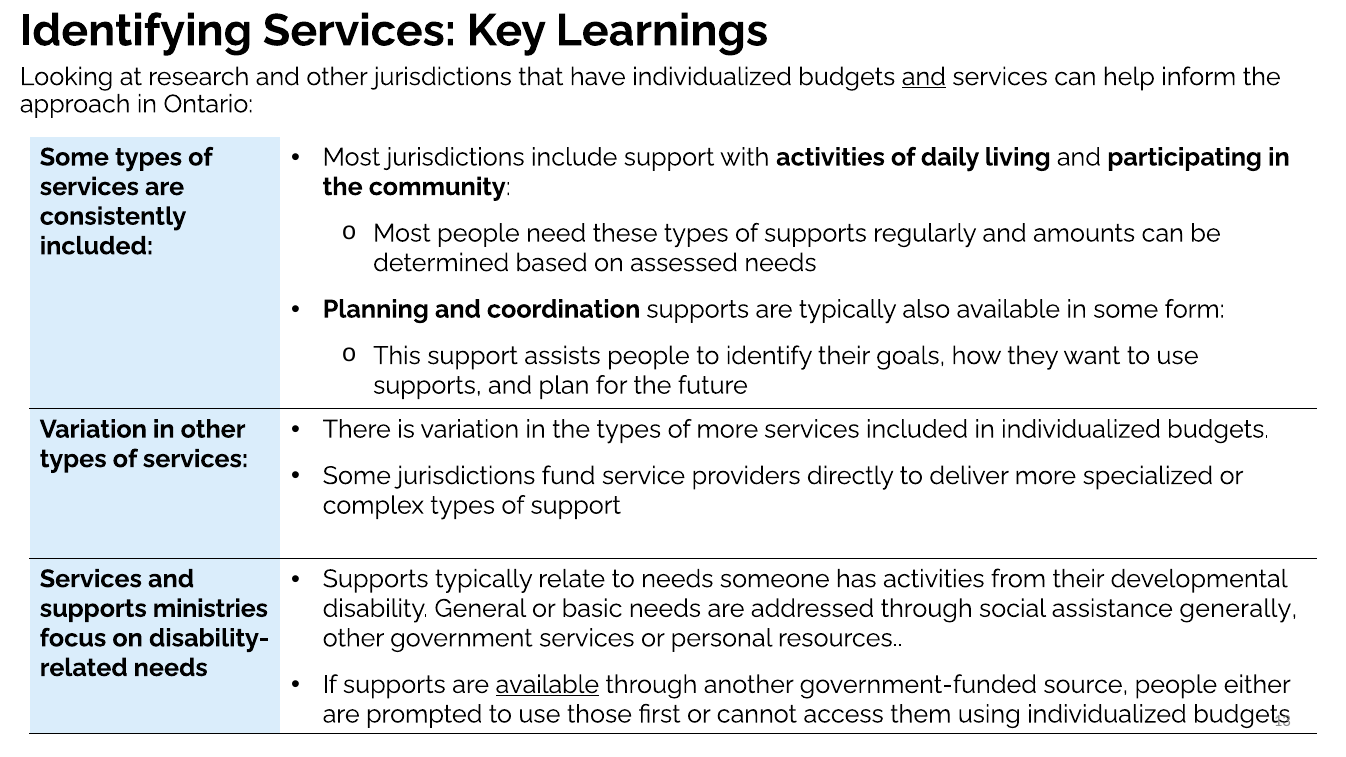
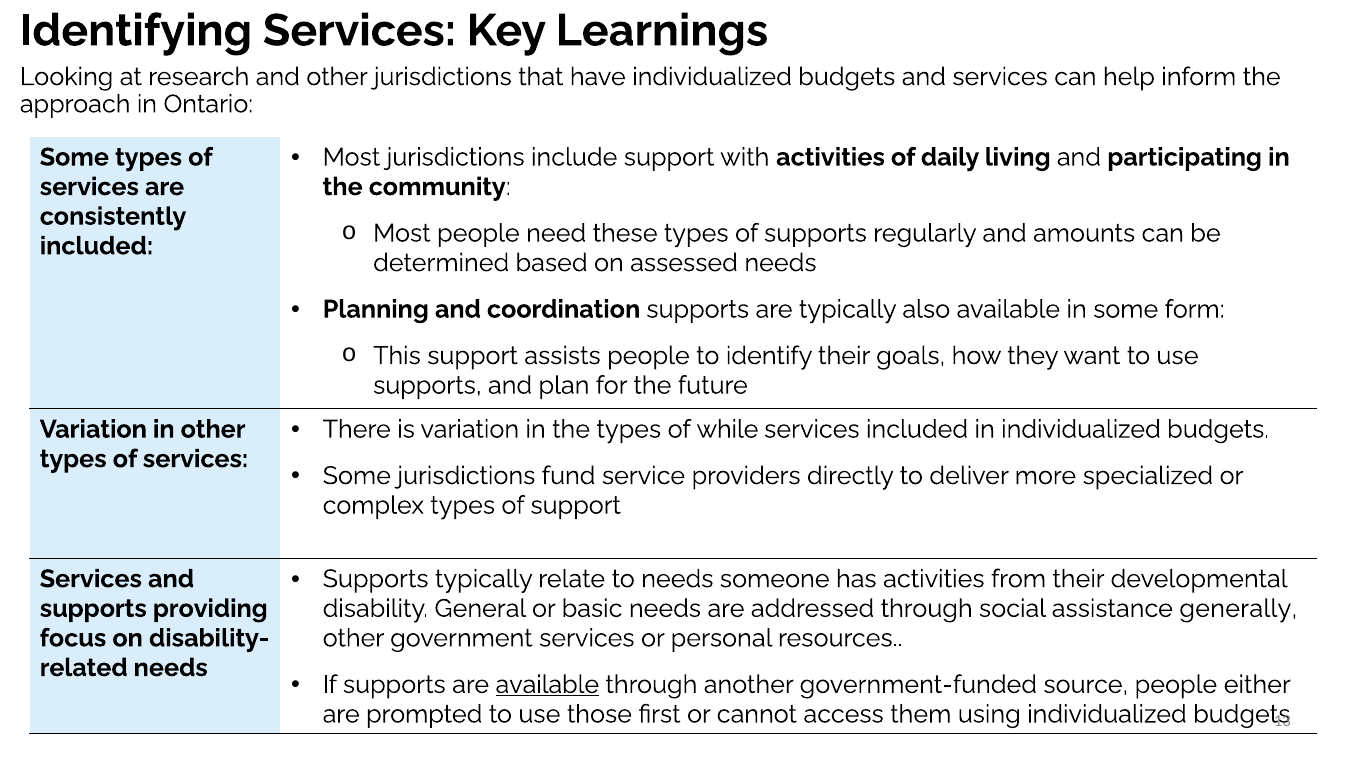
and underline: present -> none (924, 77)
of more: more -> while (727, 429)
ministries: ministries -> providing (210, 609)
